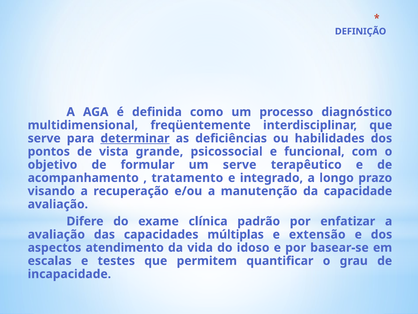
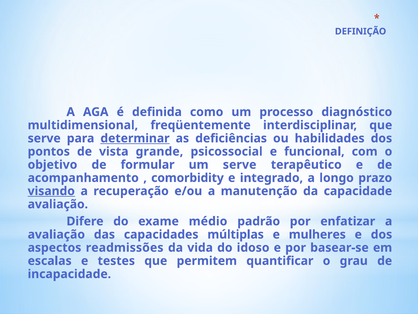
tratamento: tratamento -> comorbidity (187, 178)
visando underline: none -> present (51, 191)
clínica: clínica -> médio (208, 221)
extensão: extensão -> mulheres (317, 234)
atendimento: atendimento -> readmissões (125, 247)
